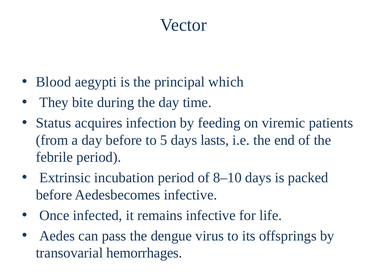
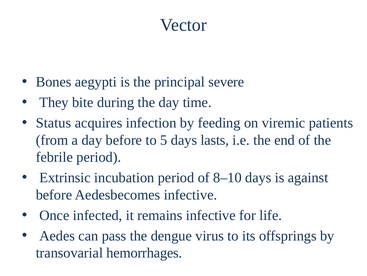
Blood: Blood -> Bones (54, 82)
which: which -> severe (226, 82)
packed: packed -> against (308, 177)
